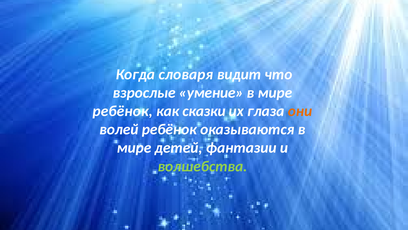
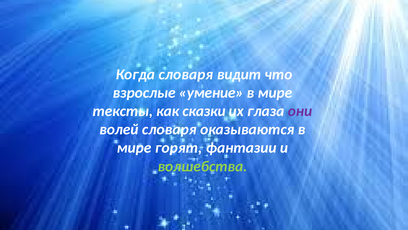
ребёнок: ребёнок -> тексты (123, 111)
они colour: orange -> purple (300, 111)
волей ребёнок: ребёнок -> словаря (169, 129)
детей: детей -> горят (179, 148)
